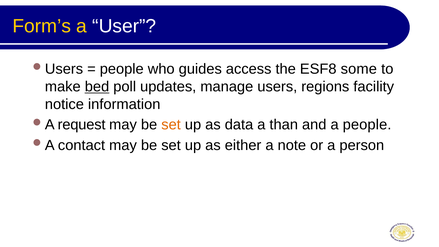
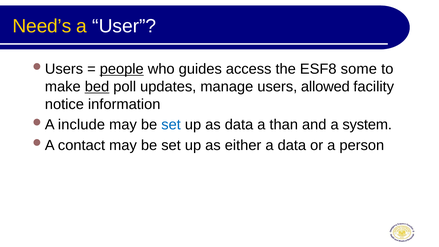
Form’s: Form’s -> Need’s (42, 26)
people underline: none -> present (122, 69)
regions: regions -> allowed (325, 87)
request: request -> include (81, 125)
set colour: orange -> blue (171, 125)
a people: people -> system (367, 125)
a note: note -> data (292, 145)
